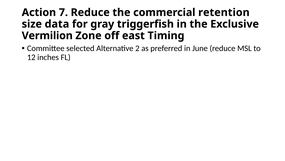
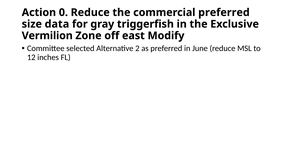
7: 7 -> 0 (63, 12)
commercial retention: retention -> preferred (224, 12)
Timing: Timing -> Modify (166, 35)
